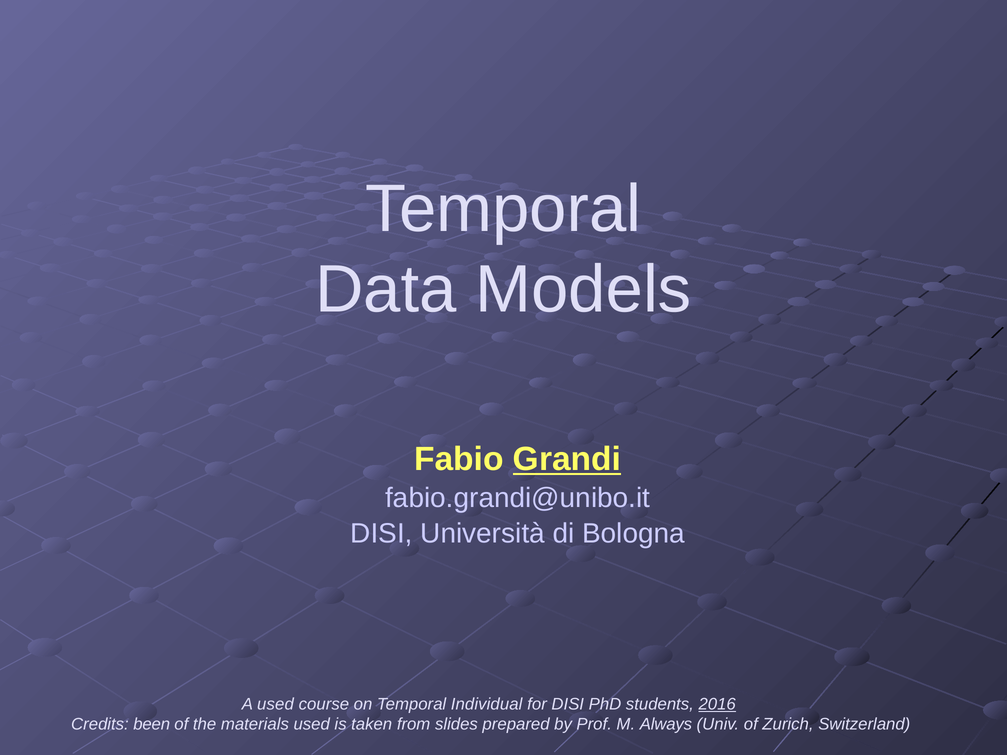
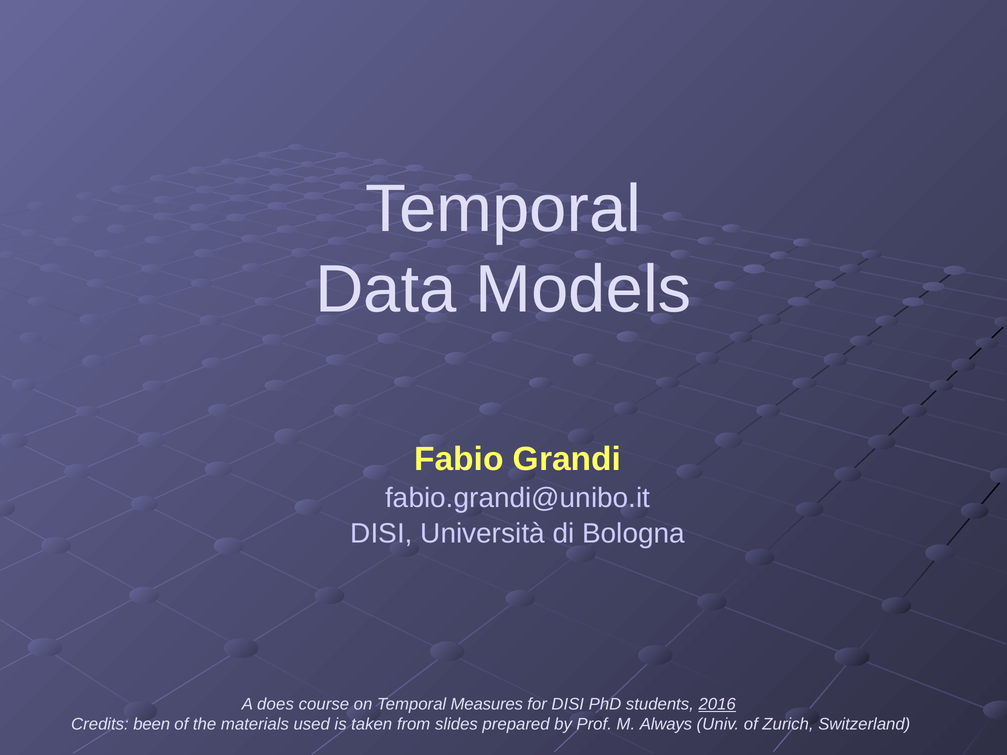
Grandi underline: present -> none (567, 460)
A used: used -> does (275, 704)
Individual: Individual -> Measures (487, 704)
